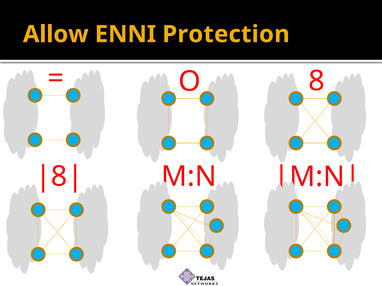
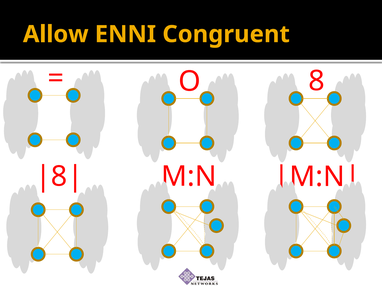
Protection: Protection -> Congruent (226, 34)
